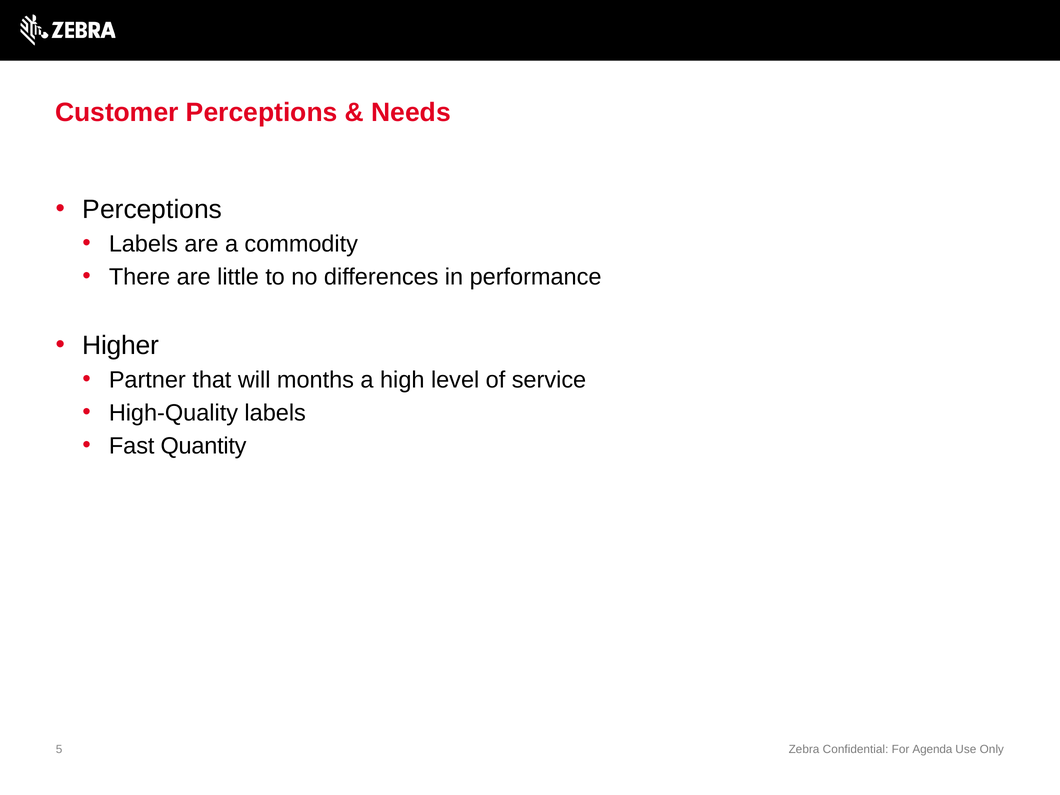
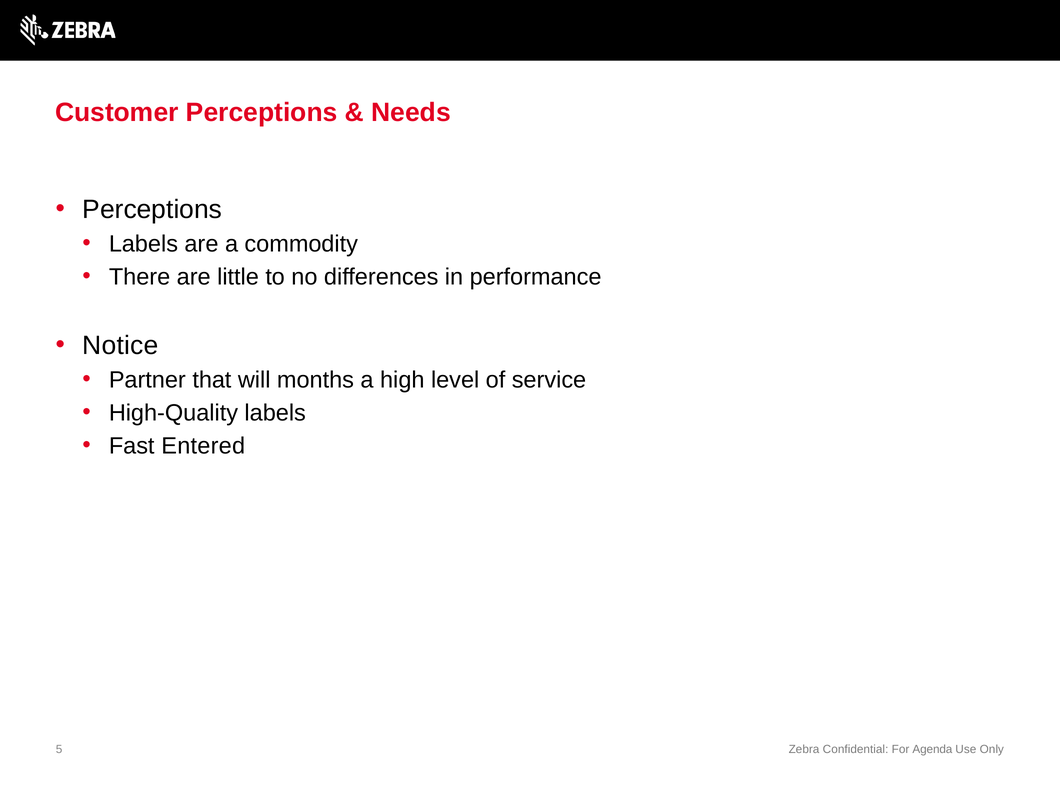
Higher: Higher -> Notice (121, 345)
Quantity: Quantity -> Entered (203, 446)
